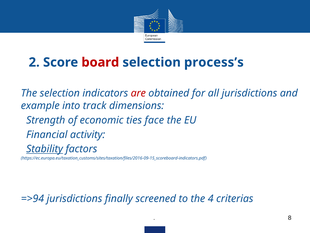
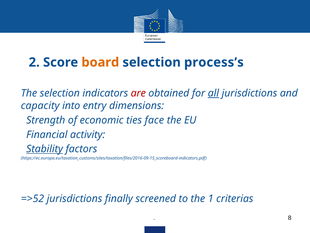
board colour: red -> orange (100, 62)
all underline: none -> present (213, 93)
example: example -> capacity (40, 105)
track: track -> entry (95, 105)
=>94: =>94 -> =>52 (32, 198)
4: 4 -> 1 (211, 198)
